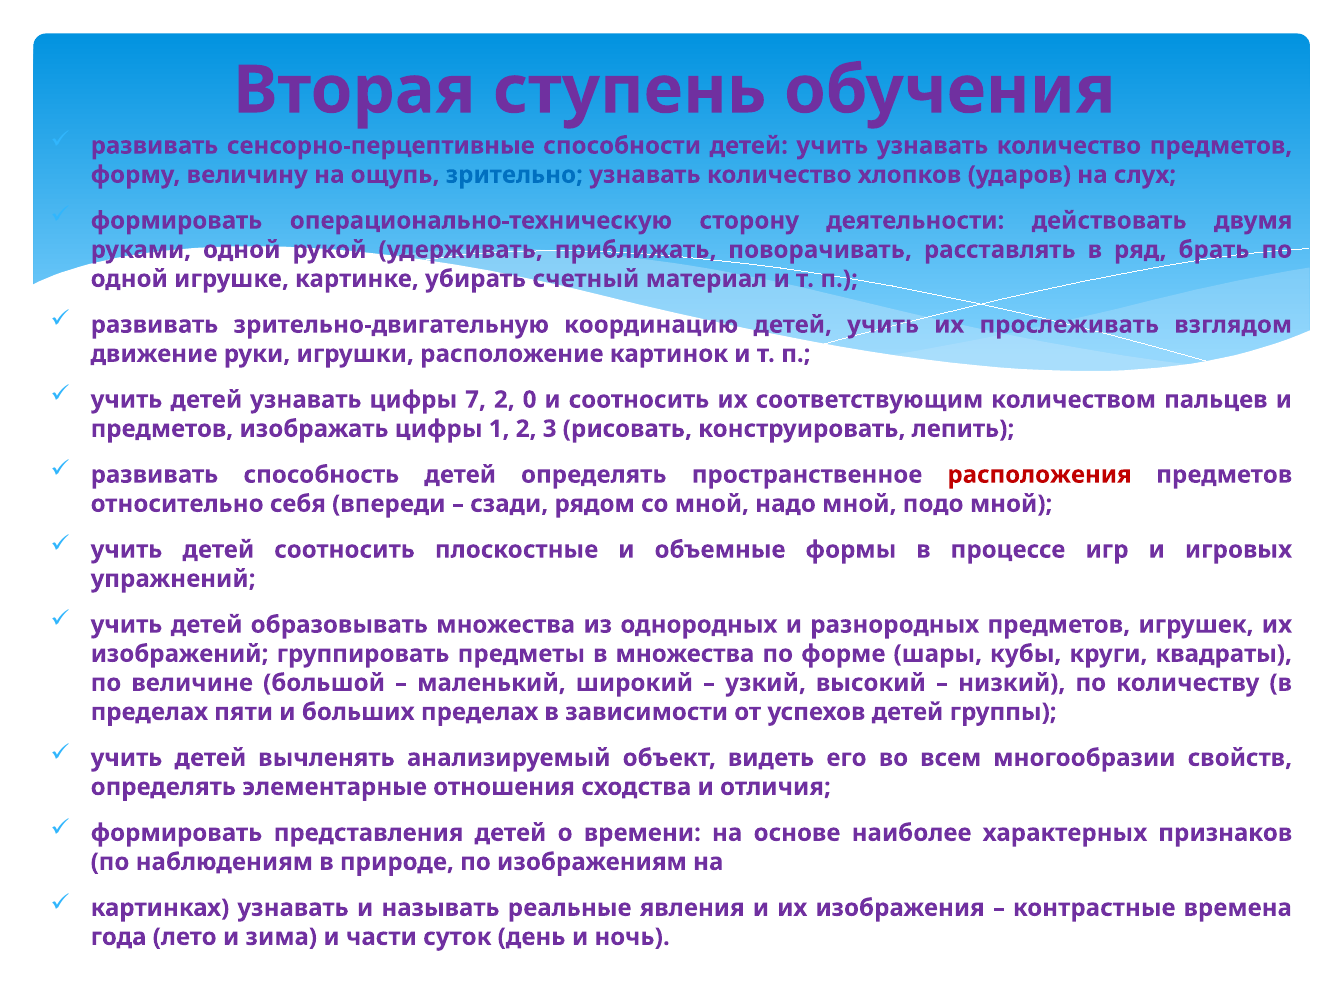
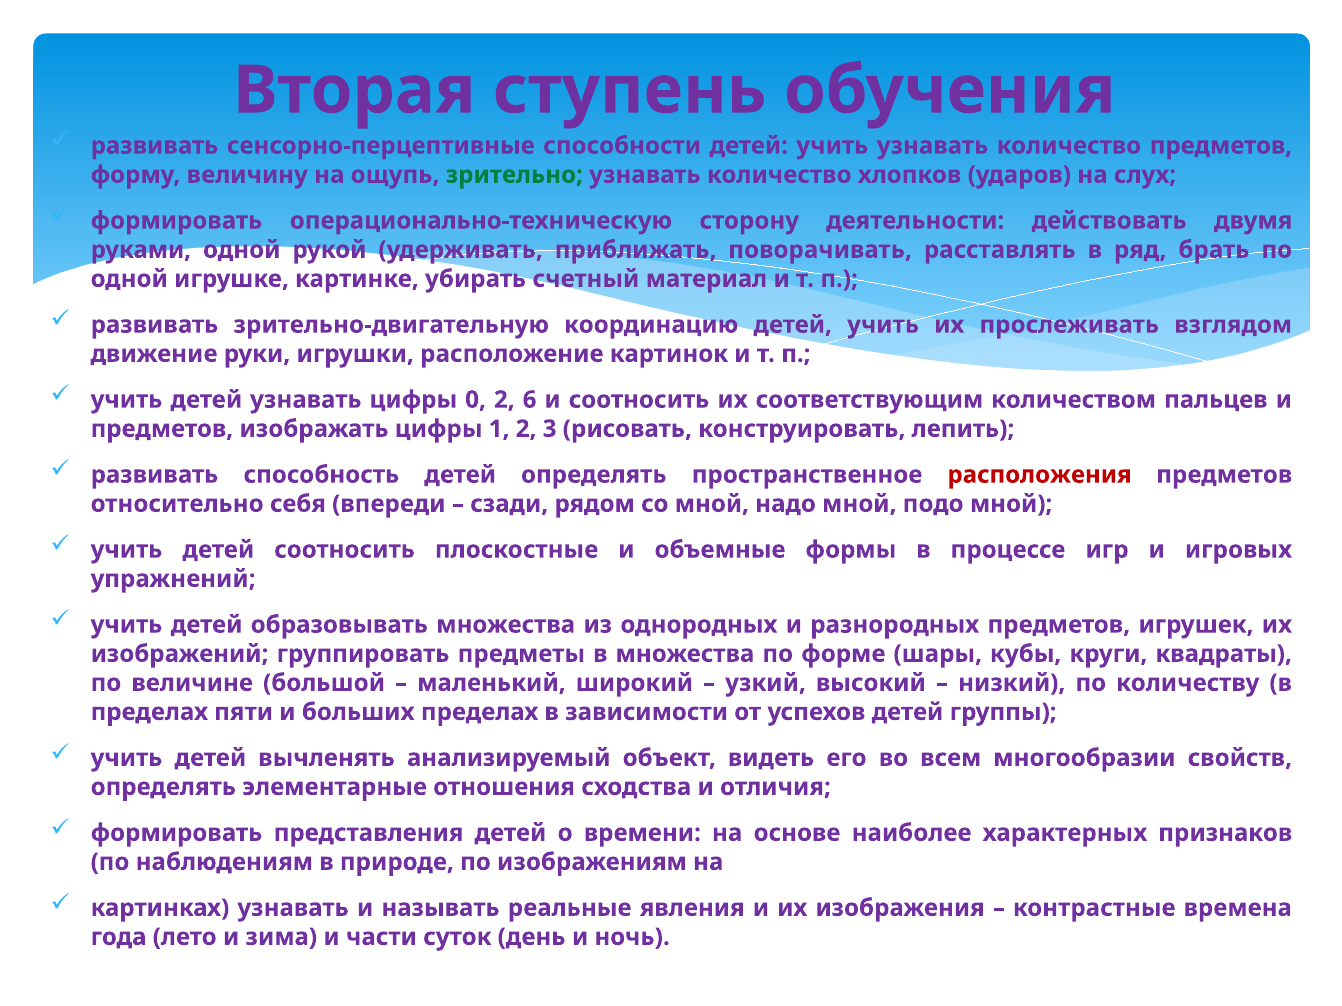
зрительно colour: blue -> green (514, 175)
7: 7 -> 0 (476, 400)
0: 0 -> 6 (530, 400)
